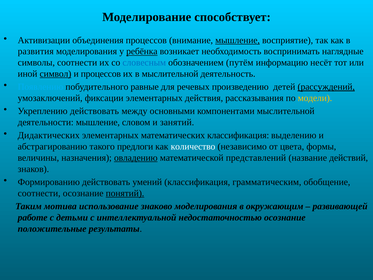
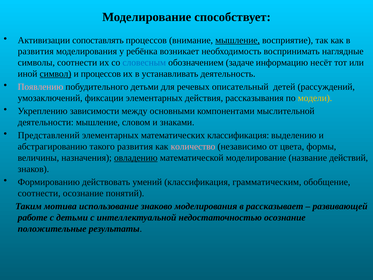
объединения: объединения -> сопоставлять (98, 40)
ребёнка underline: present -> none (142, 51)
путём: путём -> задаче (240, 63)
в мыслительной: мыслительной -> устанавливать (170, 74)
Появлению colour: light blue -> pink (40, 87)
побудительного равные: равные -> детьми (145, 87)
произведению: произведению -> описательный (240, 87)
рассуждений underline: present -> none (326, 87)
Укреплению действовать: действовать -> зависимости (95, 111)
занятий: занятий -> знаками (177, 122)
Дидактических: Дидактических -> Представлений (49, 135)
такого предлоги: предлоги -> развития (135, 146)
количество colour: white -> pink (193, 146)
математической представлений: представлений -> моделирование (256, 158)
понятий underline: present -> none (125, 193)
окружающим: окружающим -> рассказывает (275, 206)
